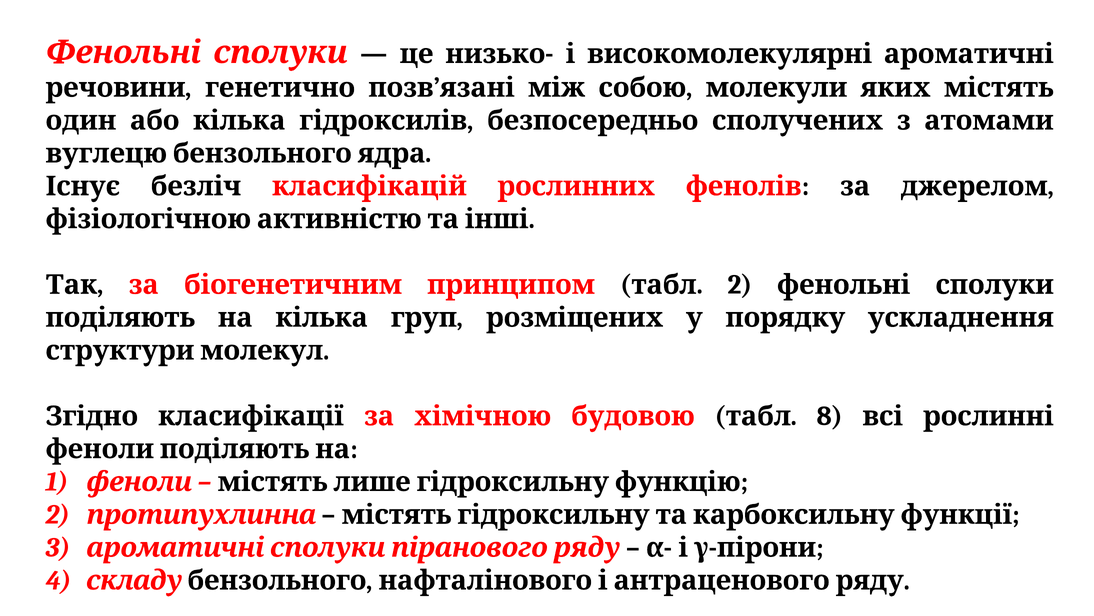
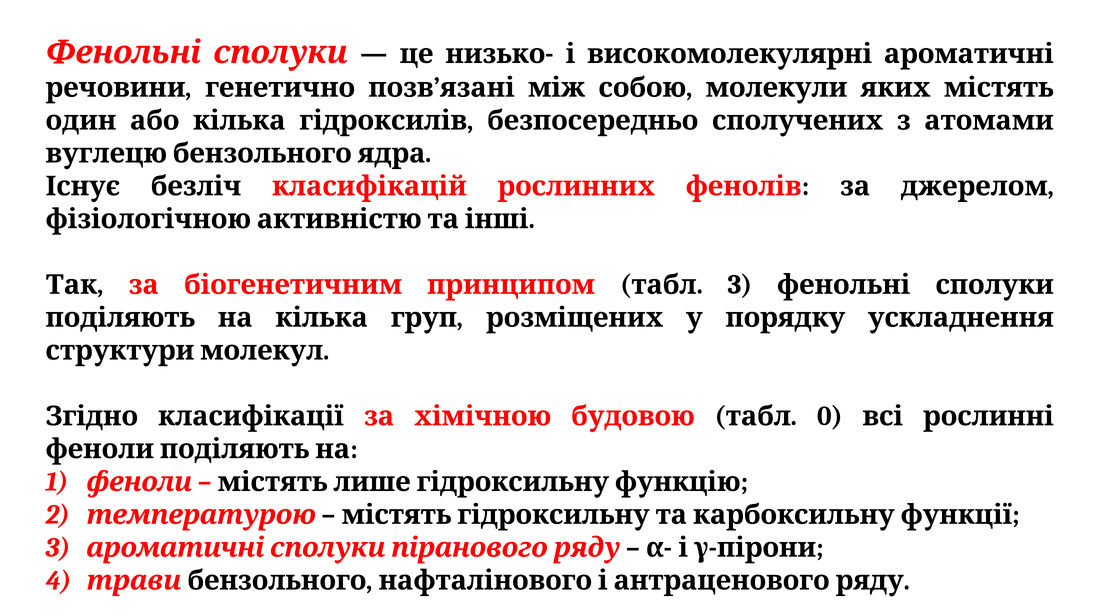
2: 2 -> 3 (740, 285)
8: 8 -> 0 (830, 416)
протипухлинна: протипухлинна -> температурою (201, 514)
складу: складу -> трави (134, 580)
